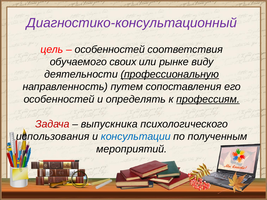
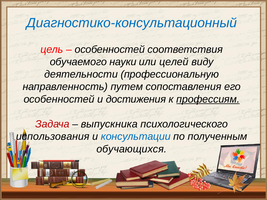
Диагностико-консультационный colour: purple -> blue (132, 23)
своих: своих -> науки (123, 62)
рынке: рынке -> целей (174, 62)
профессиональную underline: present -> none (170, 74)
определять: определять -> достижения (136, 99)
мероприятий: мероприятий -> обучающихся (132, 149)
